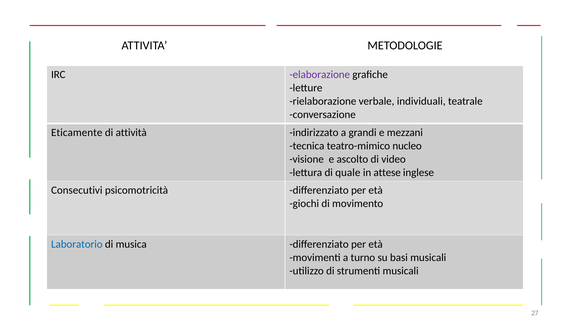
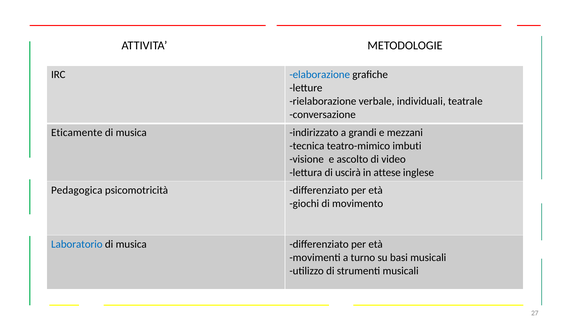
elaborazione colour: purple -> blue (320, 75)
attività: attività -> musica (131, 132)
nucleo: nucleo -> imbuti (407, 146)
quale: quale -> uscirà (348, 172)
Consecutivi: Consecutivi -> Pedagogica (77, 190)
